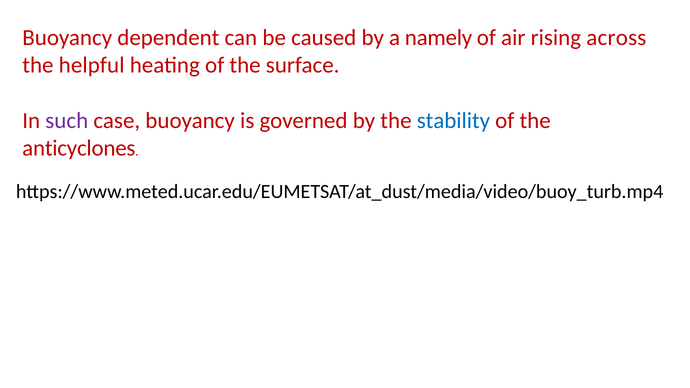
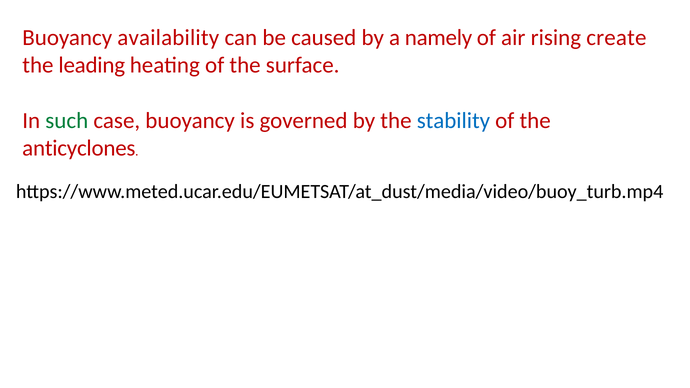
dependent: dependent -> availability (168, 38)
across: across -> create (616, 38)
helpful: helpful -> leading (92, 65)
such colour: purple -> green (67, 120)
